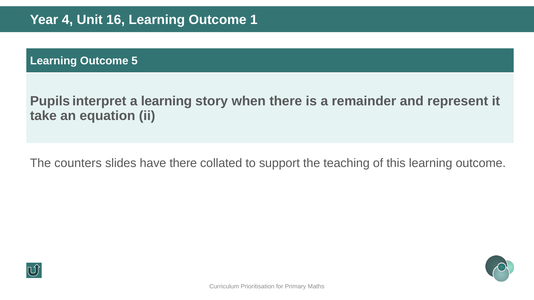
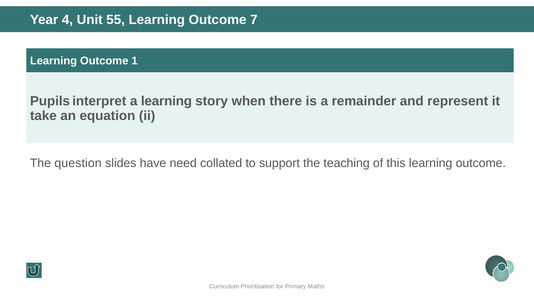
16: 16 -> 55 (116, 20)
1: 1 -> 7 (254, 20)
5: 5 -> 1 (135, 61)
counters: counters -> question (78, 163)
have there: there -> need (183, 163)
